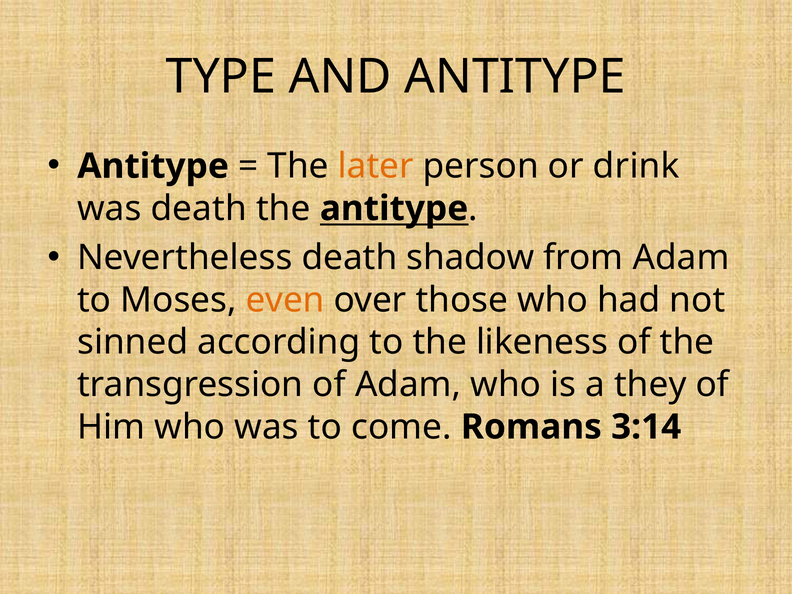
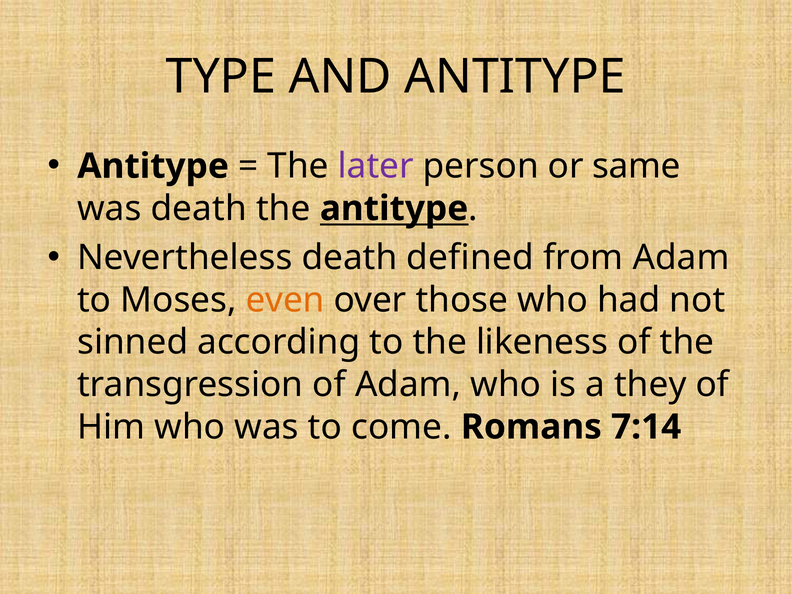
later colour: orange -> purple (376, 166)
drink: drink -> same (637, 166)
shadow: shadow -> defined (470, 258)
3:14: 3:14 -> 7:14 (646, 427)
